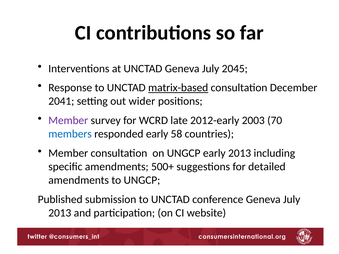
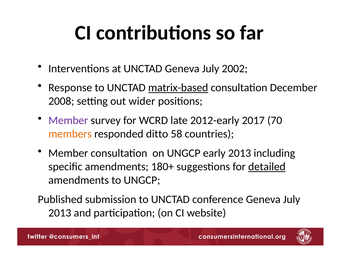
2045: 2045 -> 2002 (235, 69)
2041: 2041 -> 2008 (61, 101)
2003: 2003 -> 2017 (253, 121)
members colour: blue -> orange (70, 134)
responded early: early -> ditto (157, 134)
500+: 500+ -> 180+ (163, 167)
detailed underline: none -> present (267, 167)
